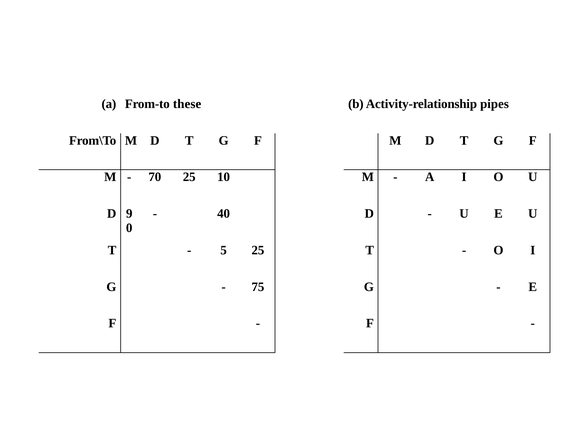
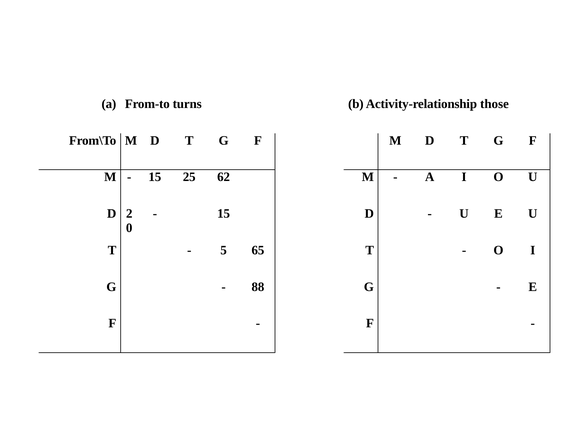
these: these -> turns (187, 104)
pipes: pipes -> those (494, 104)
70: 70 -> 15 (155, 177)
10: 10 -> 62 (224, 177)
9: 9 -> 2 (129, 213)
40: 40 -> 15 (224, 213)
5 25: 25 -> 65 (258, 250)
75: 75 -> 88 (258, 286)
